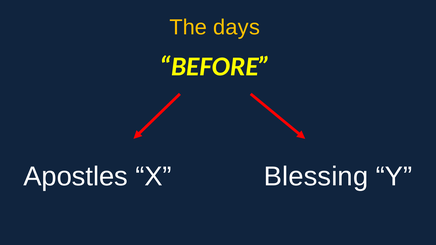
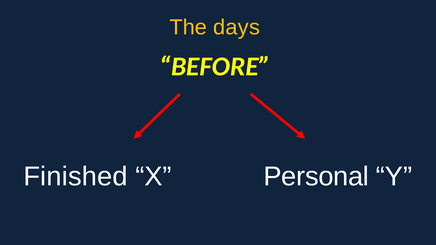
Apostles: Apostles -> Finished (76, 177)
Blessing: Blessing -> Personal (316, 177)
